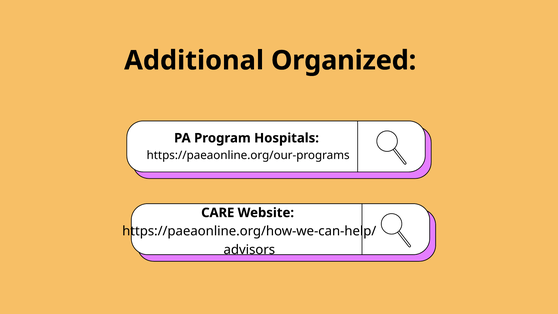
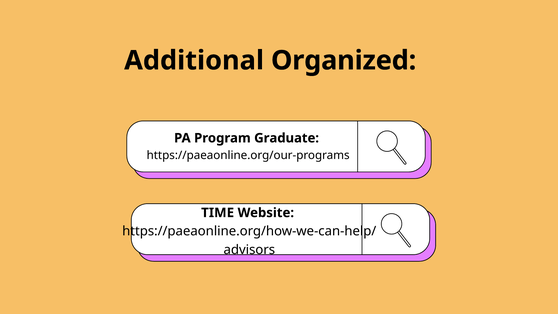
Hospitals: Hospitals -> Graduate (287, 138)
CARE: CARE -> TIME (218, 213)
